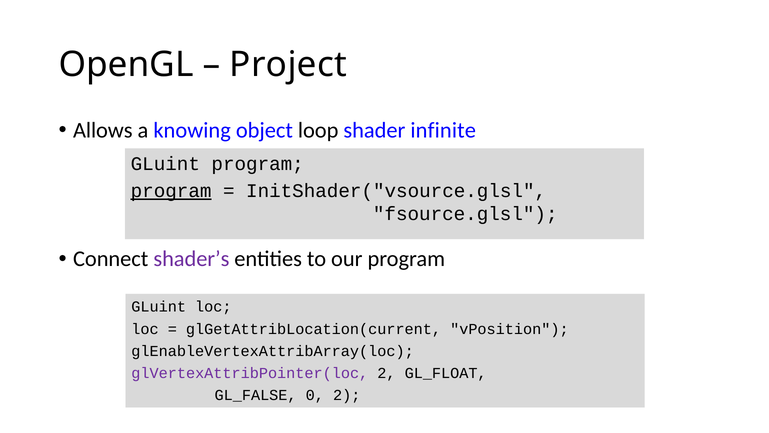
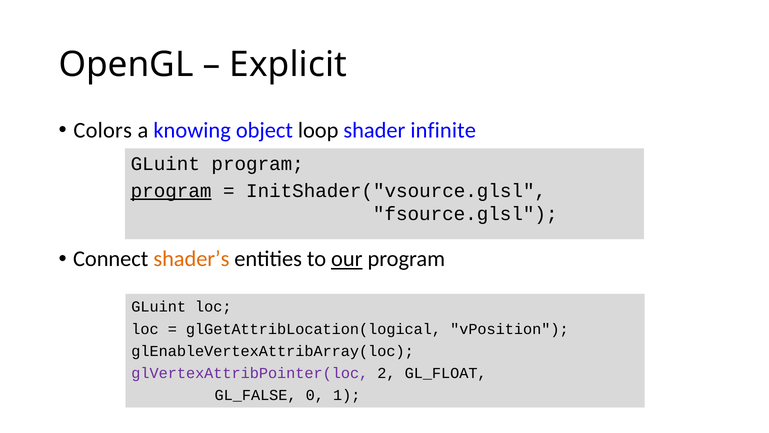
Project: Project -> Explicit (288, 65)
Allows: Allows -> Colors (103, 130)
shader’s colour: purple -> orange (191, 259)
our underline: none -> present (347, 259)
glGetAttribLocation(current: glGetAttribLocation(current -> glGetAttribLocation(logical (314, 329)
0 2: 2 -> 1 (347, 395)
